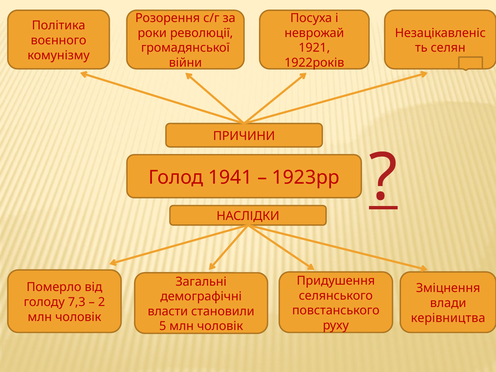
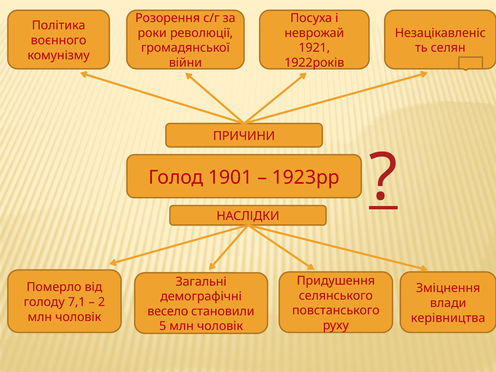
1941: 1941 -> 1901 (230, 178)
7,3: 7,3 -> 7,1 (77, 302)
власти: власти -> весело (168, 311)
